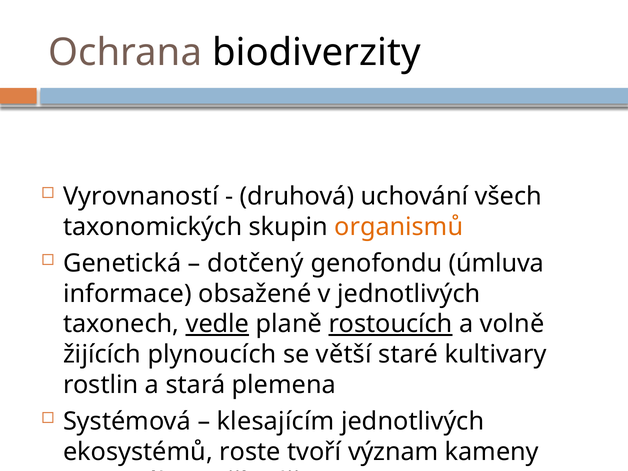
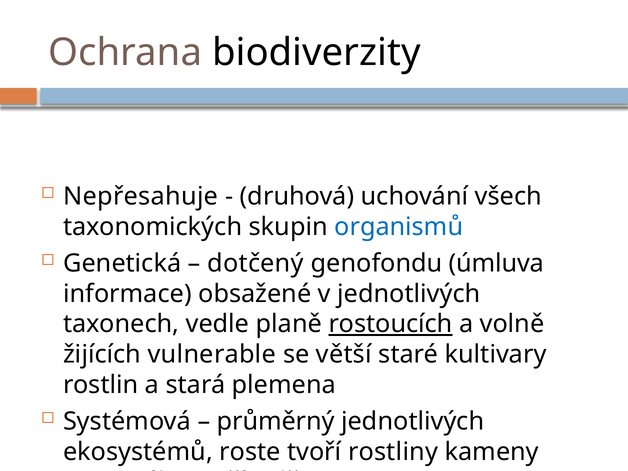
Vyrovnaností: Vyrovnaností -> Nepřesahuje (141, 197)
organismů colour: orange -> blue (399, 227)
vedle underline: present -> none (217, 324)
plynoucích: plynoucích -> vulnerable (212, 354)
klesajícím: klesajícím -> průměrný (276, 421)
význam: význam -> rostliny (393, 452)
